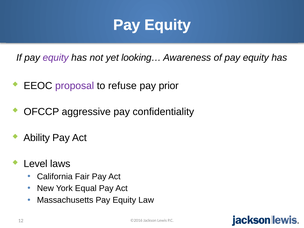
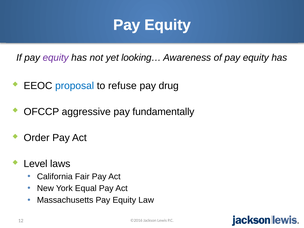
proposal colour: purple -> blue (75, 86)
prior: prior -> drug (169, 86)
confidentiality: confidentiality -> fundamentally (163, 112)
Ability: Ability -> Order (37, 138)
